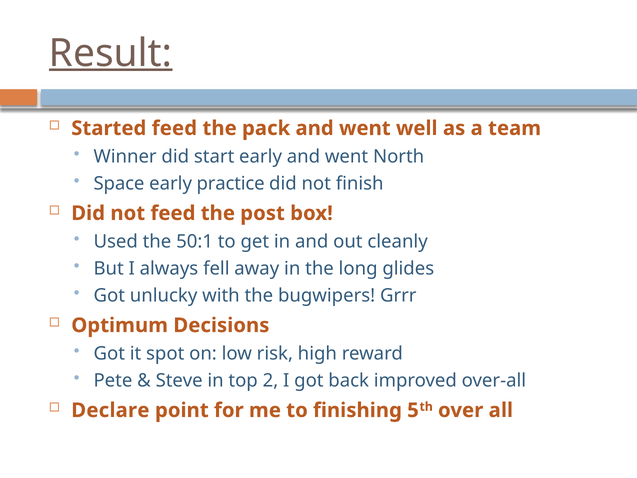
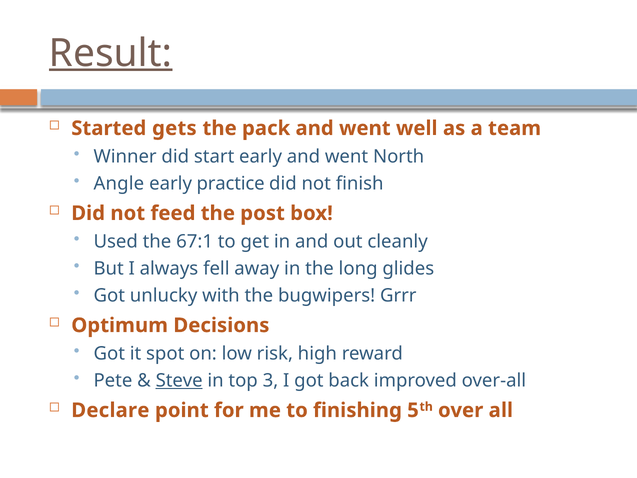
Started feed: feed -> gets (174, 128)
Space: Space -> Angle (119, 183)
50:1: 50:1 -> 67:1 (195, 241)
Steve underline: none -> present (179, 380)
2: 2 -> 3 (270, 380)
